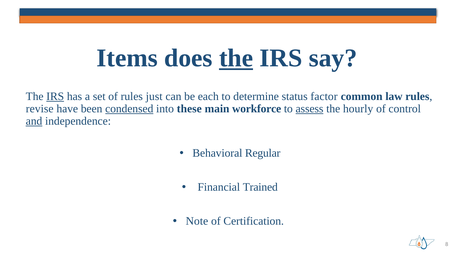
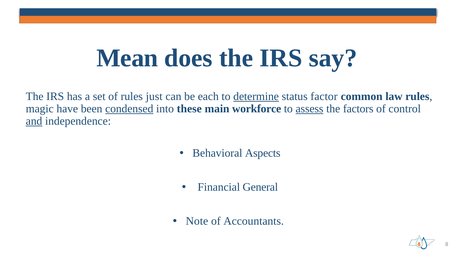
Items: Items -> Mean (127, 58)
the underline: present -> none (236, 58)
IRS underline: present -> none (55, 97)
determine underline: none -> present (256, 97)
revise: revise -> magic (40, 109)
hourly: hourly -> factors (358, 109)
Regular: Regular -> Aspects (263, 153)
Trained: Trained -> General (260, 188)
Certification: Certification -> Accountants (254, 222)
